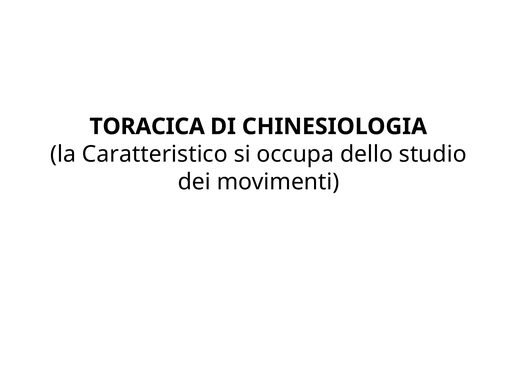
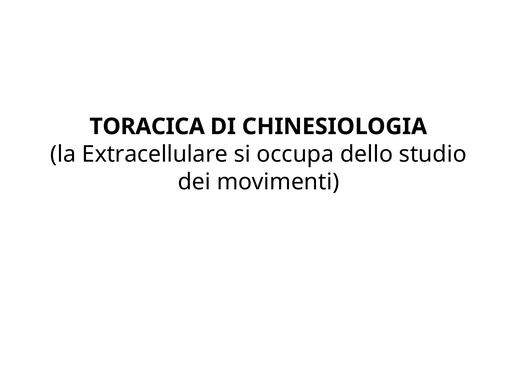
Caratteristico: Caratteristico -> Extracellulare (155, 154)
